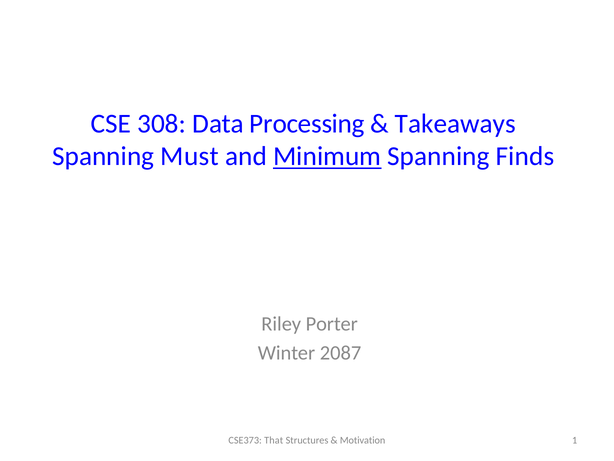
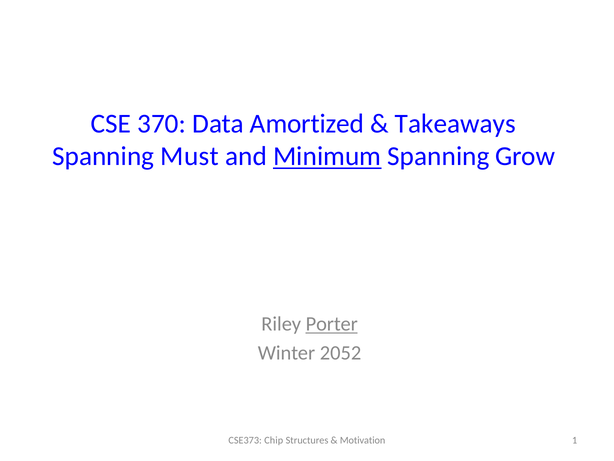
308: 308 -> 370 (162, 123)
Processing: Processing -> Amortized (307, 123)
Finds: Finds -> Grow (525, 156)
Porter underline: none -> present (332, 324)
2087: 2087 -> 2052 (341, 352)
That: That -> Chip (274, 440)
